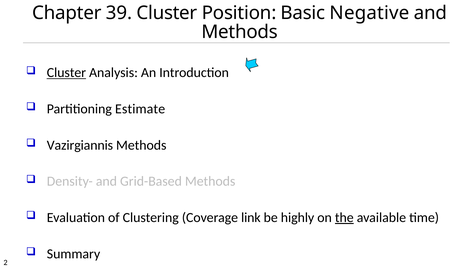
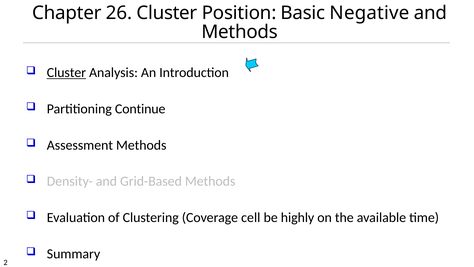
39: 39 -> 26 (119, 13)
Estimate: Estimate -> Continue (140, 109)
Vazirgiannis: Vazirgiannis -> Assessment (80, 145)
link: link -> cell (251, 217)
the underline: present -> none (344, 217)
